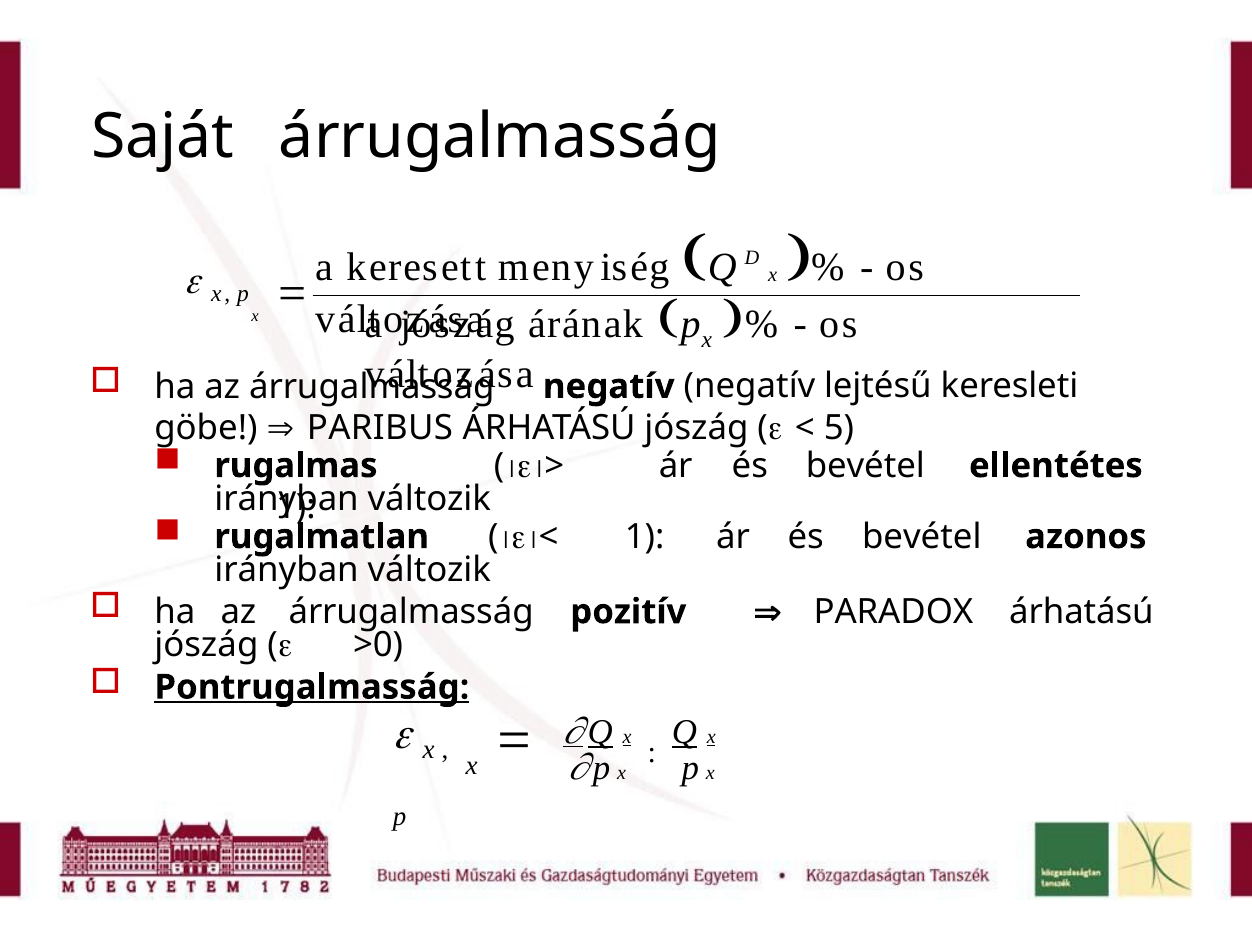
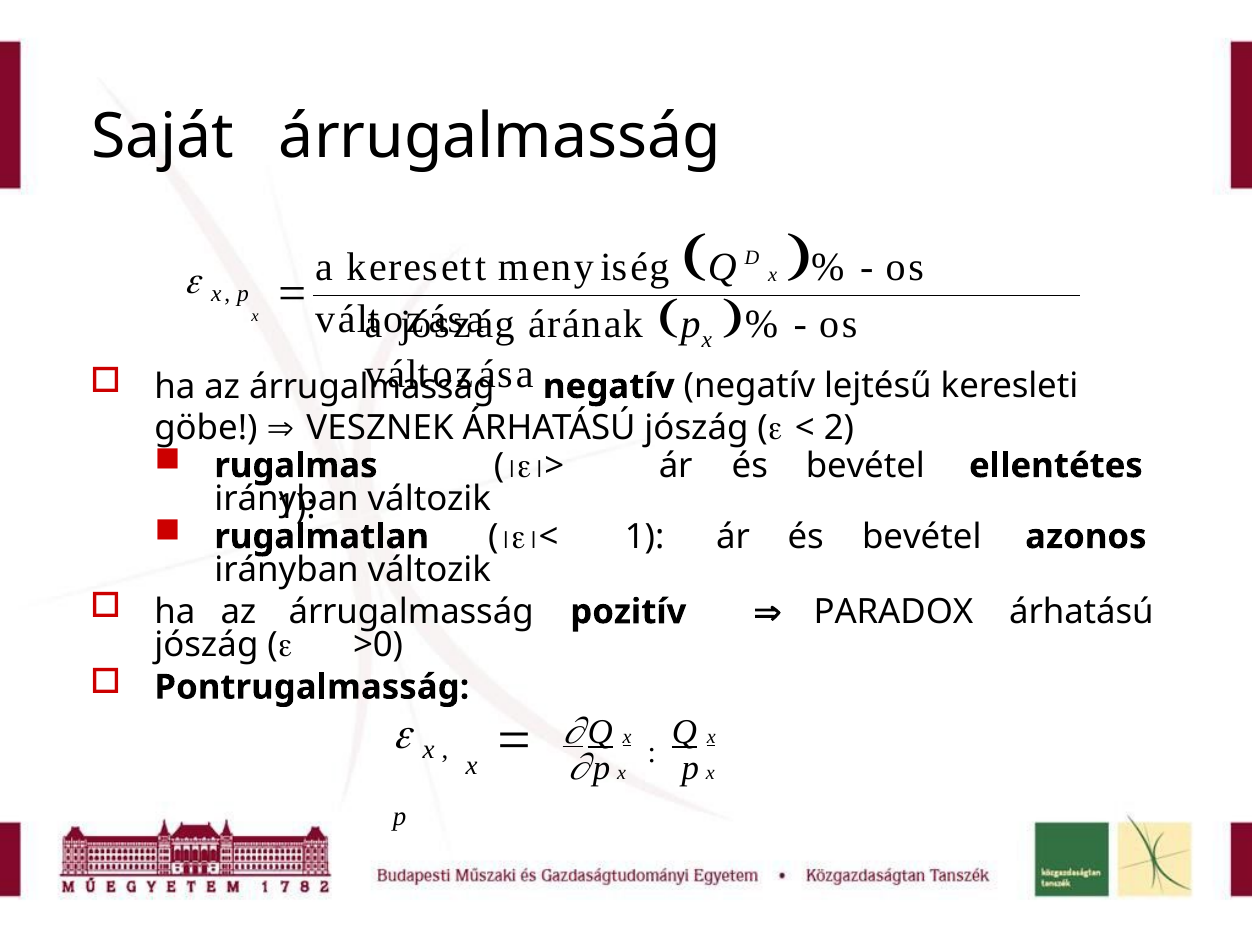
PARIBUS: PARIBUS -> VESZNEK (380, 428)
5: 5 -> 2 (839, 428)
Pontrugalmasság underline: present -> none (312, 687)
